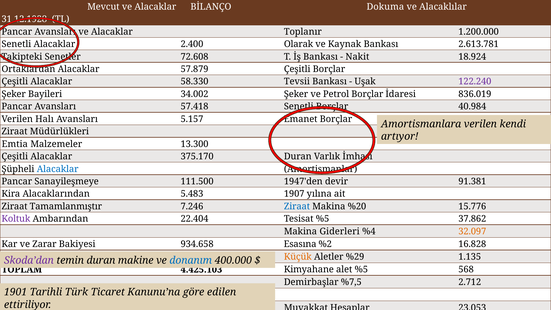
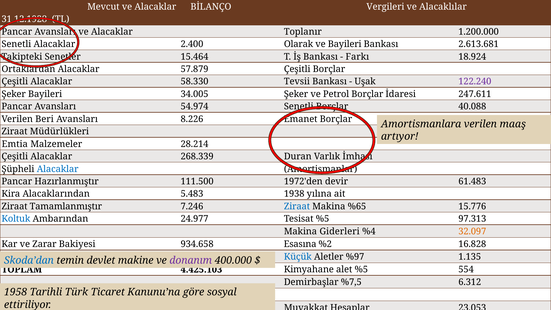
Dokuma: Dokuma -> Vergileri (385, 7)
ve Kaynak: Kaynak -> Bayileri (345, 44)
2.613.781: 2.613.781 -> 2.613.681 (479, 44)
72.608: 72.608 -> 15.464 (195, 57)
Nakit: Nakit -> Farkı (357, 57)
34.002: 34.002 -> 34.005 (195, 94)
836.019: 836.019 -> 247.611 (475, 94)
57.418: 57.418 -> 54.974 (195, 107)
40.984: 40.984 -> 40.088 (472, 107)
Halı: Halı -> Beri (45, 119)
5.157: 5.157 -> 8.226 (192, 119)
kendi: kendi -> maaş (513, 124)
13.300: 13.300 -> 28.214 (195, 144)
375.170: 375.170 -> 268.339 (197, 157)
Sanayileşmeye: Sanayileşmeye -> Hazırlanmıştır (67, 181)
1947'den: 1947'den -> 1972'den (303, 181)
91.381: 91.381 -> 61.483 (472, 181)
1907: 1907 -> 1938 (294, 194)
%20: %20 -> %65 (357, 206)
Koltuk colour: purple -> blue (16, 219)
22.404: 22.404 -> 24.977 (195, 219)
37.862: 37.862 -> 97.313 (472, 219)
Küçük colour: orange -> blue (298, 257)
%29: %29 -> %97 (355, 257)
Skoda’dan colour: purple -> blue (29, 260)
temin duran: duran -> devlet (101, 260)
donanım colour: blue -> purple (191, 260)
568: 568 -> 554 (466, 270)
2.712: 2.712 -> 6.312 (470, 282)
1901: 1901 -> 1958 (16, 292)
edilen: edilen -> sosyal (222, 292)
